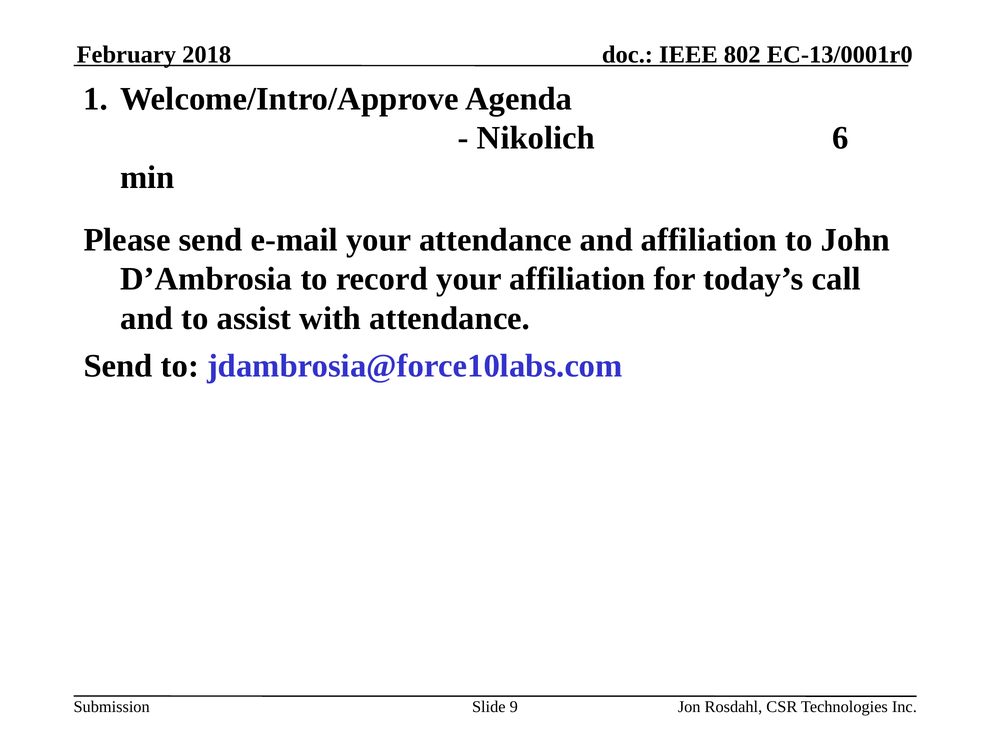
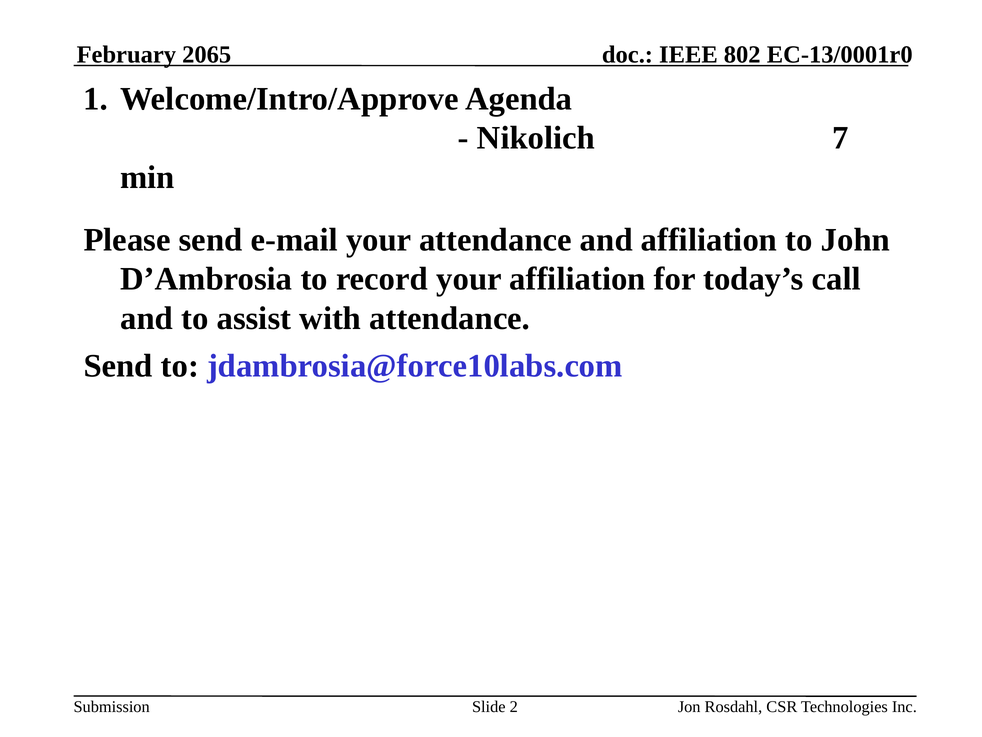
2018: 2018 -> 2065 (207, 55)
6: 6 -> 7 (840, 138)
9: 9 -> 2 (514, 706)
